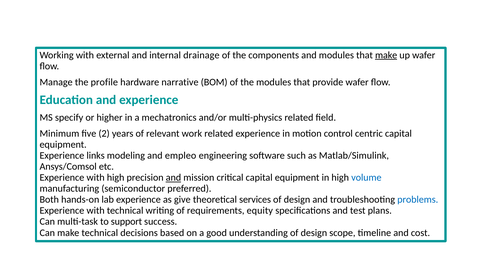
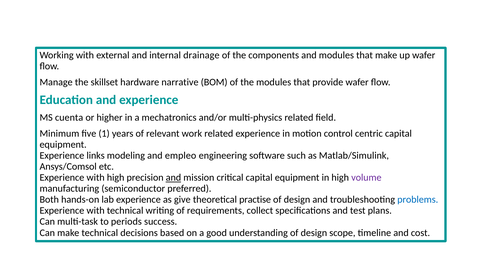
make underline: present -> none (386, 55)
profile: profile -> skillset (104, 82)
specify: specify -> cuenta (69, 117)
2: 2 -> 1 (104, 133)
volume colour: blue -> purple (366, 178)
services: services -> practise (255, 200)
equity: equity -> collect (260, 211)
support: support -> periods (126, 222)
